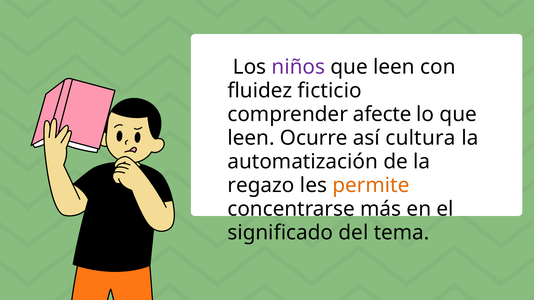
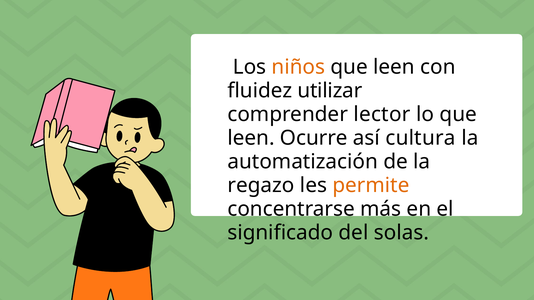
niños colour: purple -> orange (298, 67)
ficticio: ficticio -> utilizar (330, 91)
afecte: afecte -> lector (382, 114)
tema: tema -> solas (401, 233)
